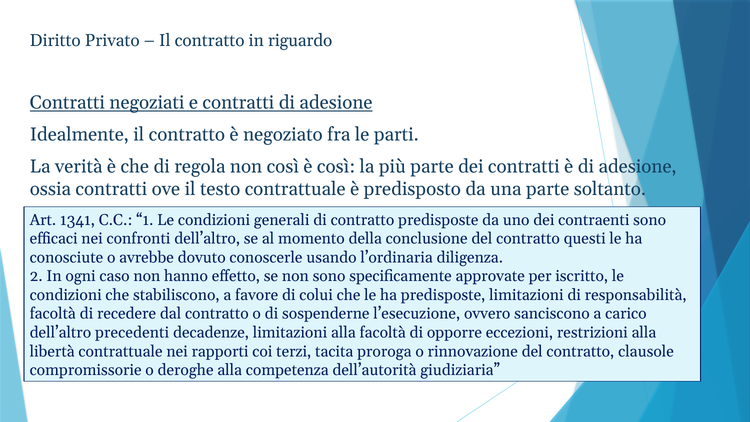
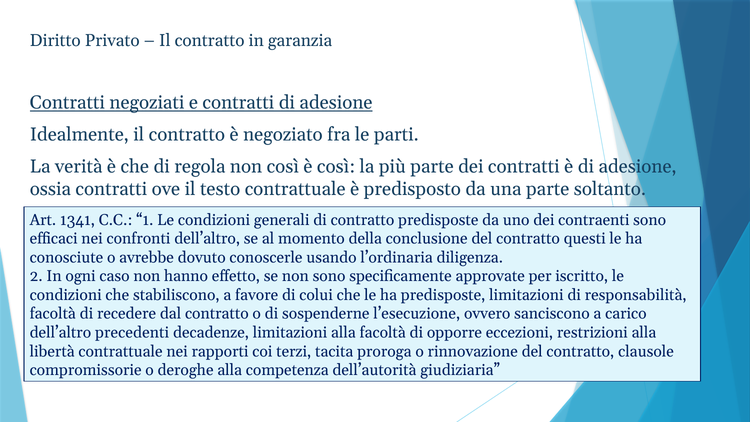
riguardo: riguardo -> garanzia (300, 41)
